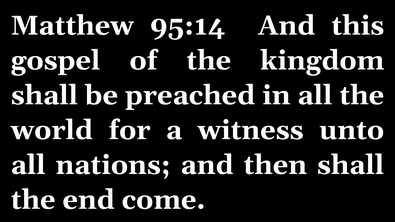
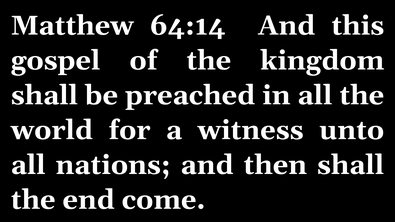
95:14: 95:14 -> 64:14 (188, 26)
